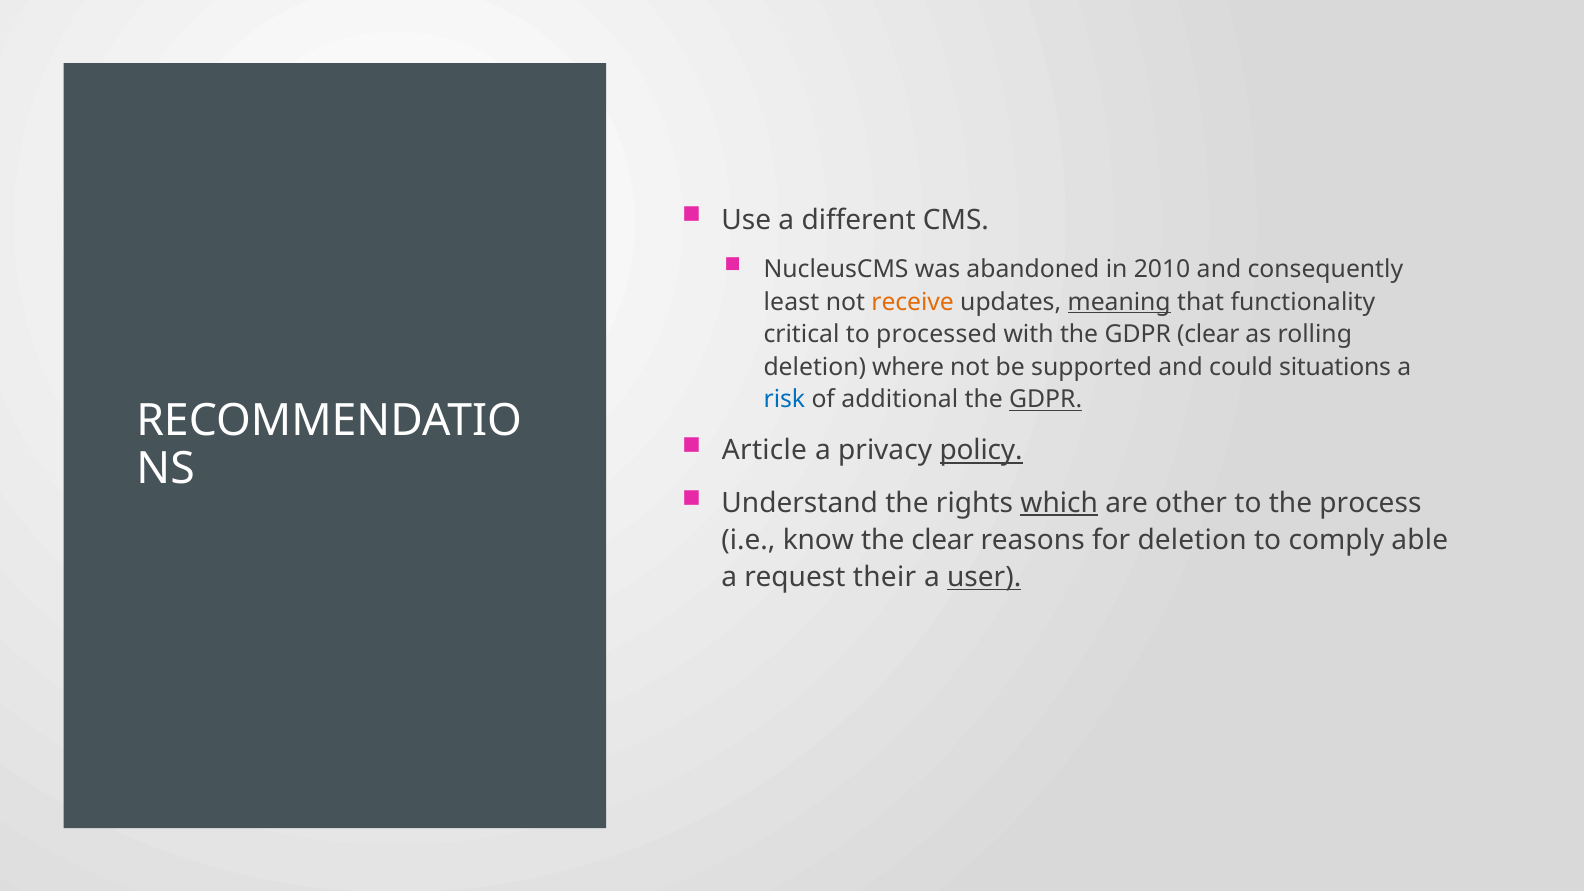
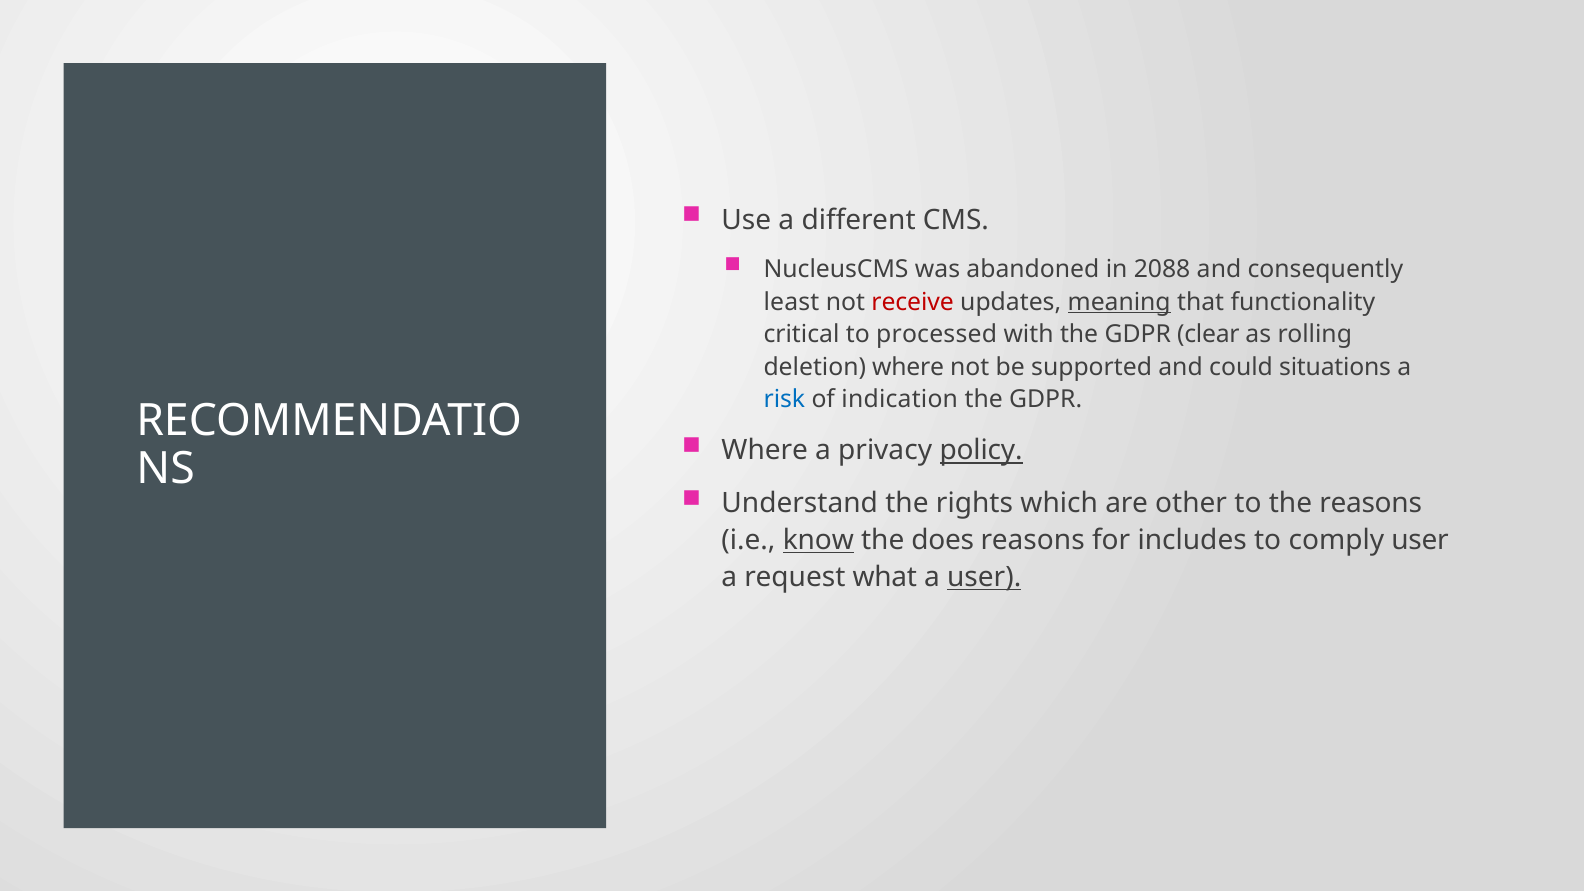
2010: 2010 -> 2088 (1162, 269)
receive colour: orange -> red (913, 302)
additional: additional -> indication (900, 400)
GDPR underline: present -> none (1046, 400)
Article: Article -> Where (765, 451)
which underline: present -> none (1059, 503)
the process: process -> reasons (1371, 503)
know underline: none -> present (818, 540)
the clear: clear -> does (943, 540)
for deletion: deletion -> includes (1192, 540)
comply able: able -> user (1420, 540)
their: their -> what (885, 577)
